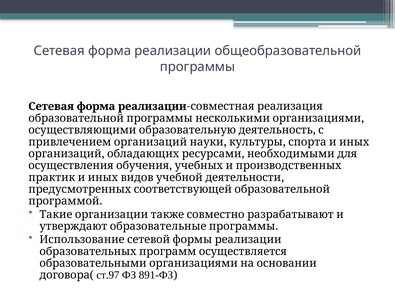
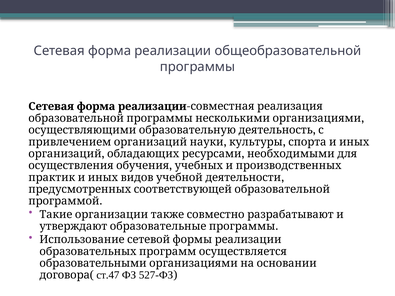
ст.97: ст.97 -> ст.47 (108, 275)
891-ФЗ: 891-ФЗ -> 527-ФЗ (156, 275)
